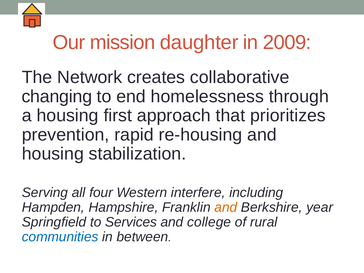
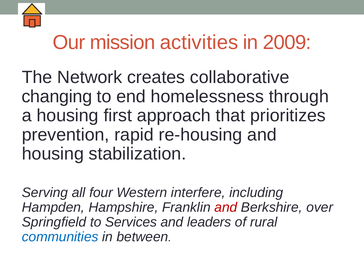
daughter: daughter -> activities (199, 42)
and colour: orange -> red (226, 207)
year: year -> over (320, 207)
college: college -> leaders (209, 222)
